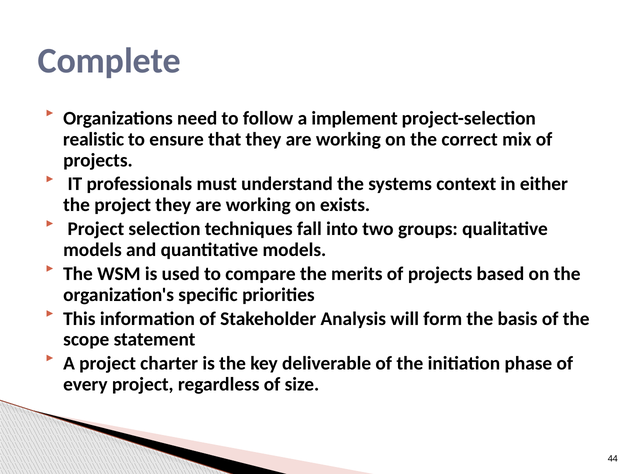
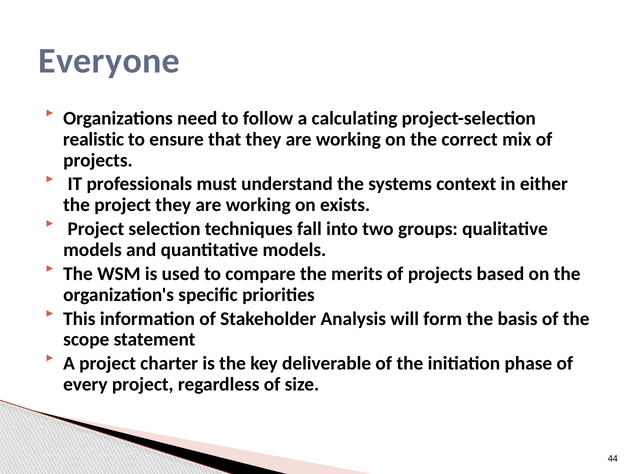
Complete: Complete -> Everyone (109, 61)
implement: implement -> calculating (354, 119)
